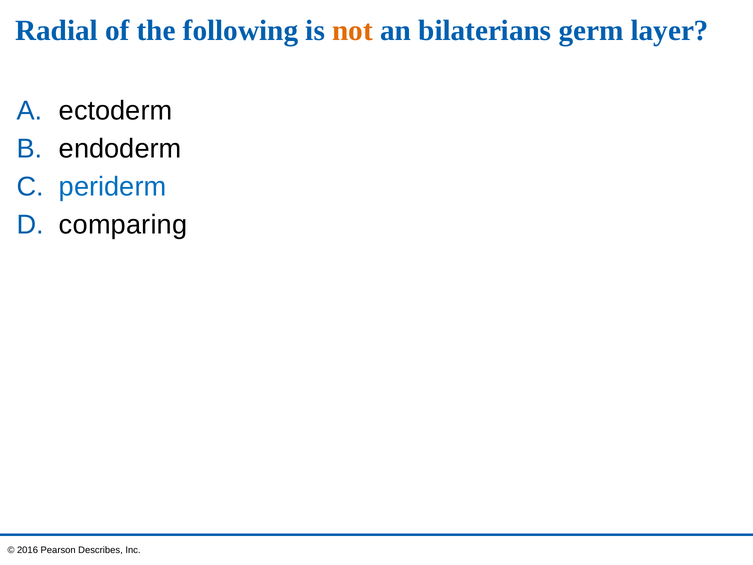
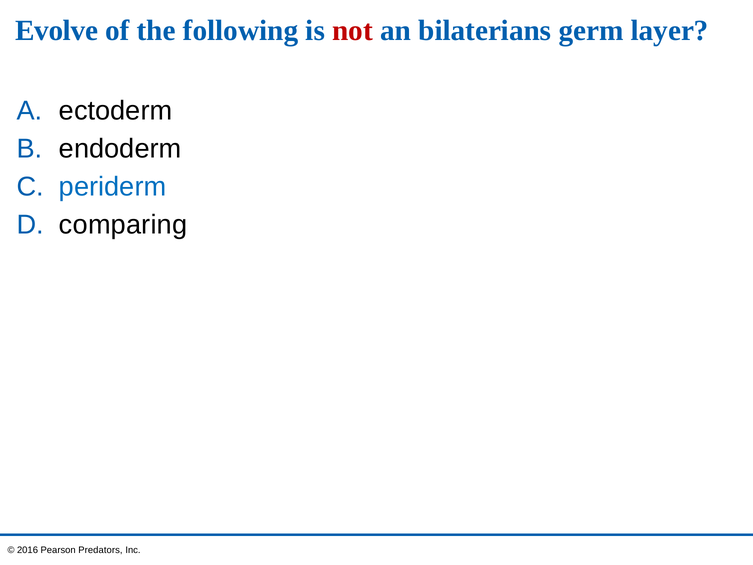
Radial: Radial -> Evolve (57, 31)
not colour: orange -> red (353, 31)
Describes: Describes -> Predators (100, 550)
